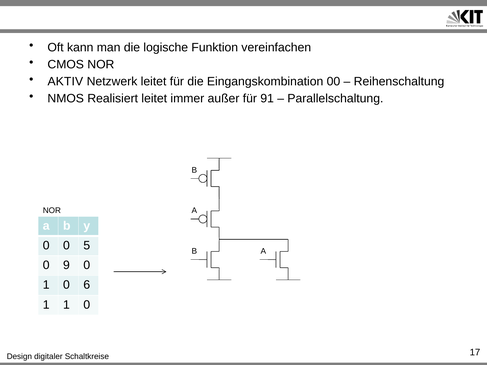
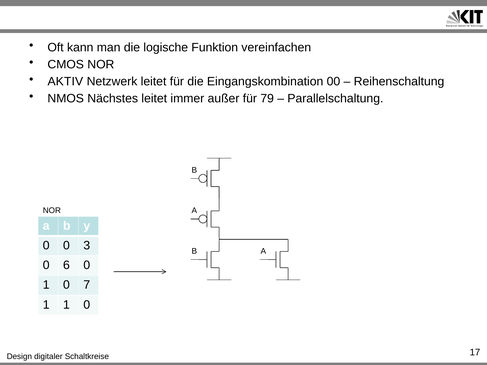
Realisiert: Realisiert -> Nächstes (113, 99)
91: 91 -> 79 (267, 99)
5: 5 -> 3 (87, 246)
9: 9 -> 6 (66, 265)
6: 6 -> 7 (87, 285)
